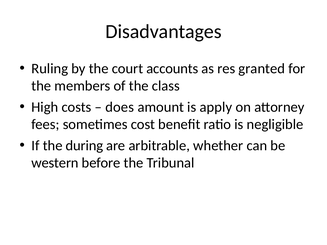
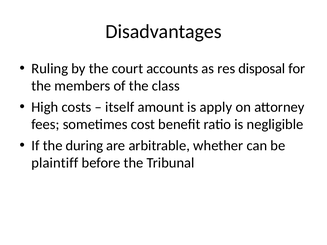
granted: granted -> disposal (262, 69)
does: does -> itself (120, 107)
western: western -> plaintiff (55, 163)
